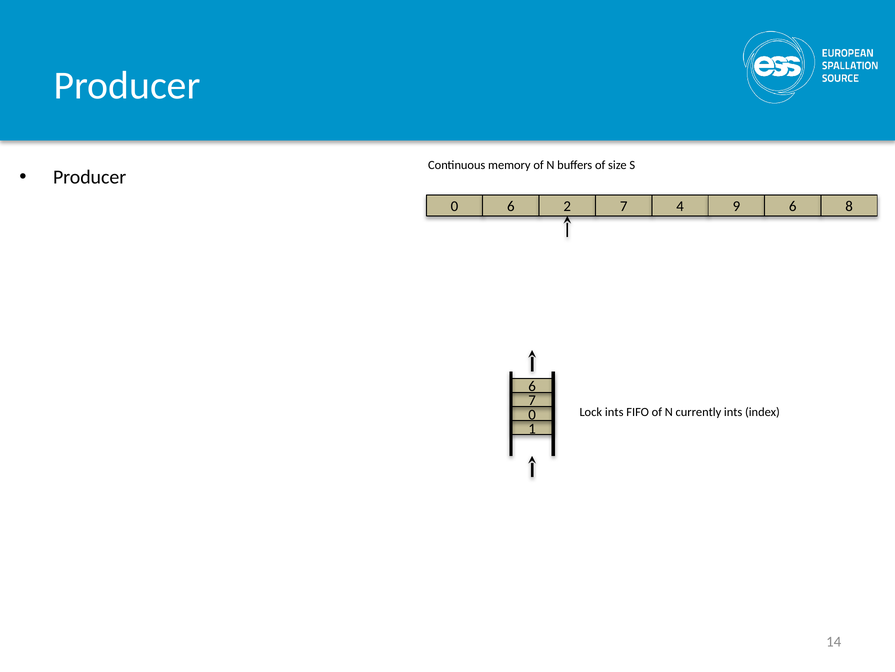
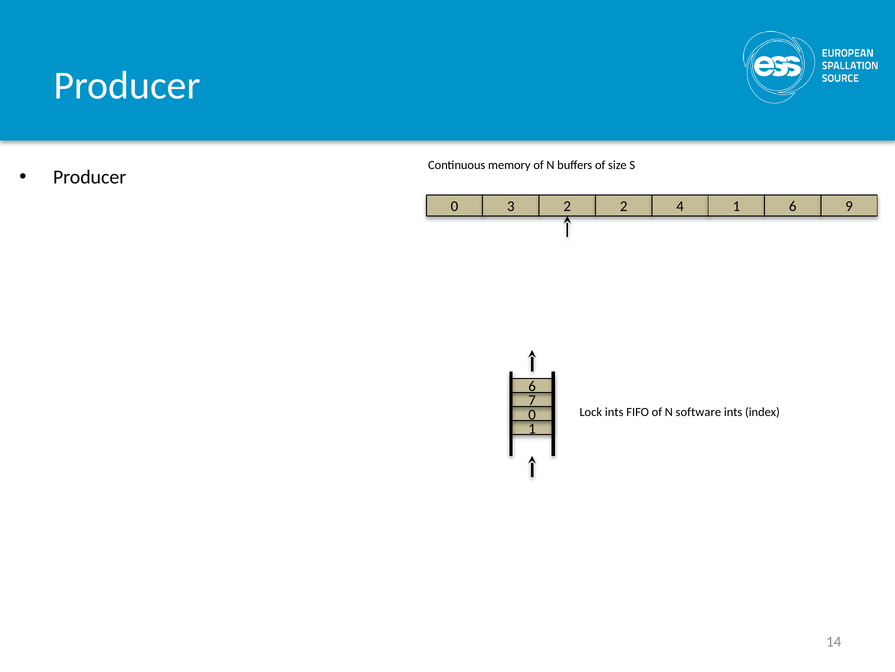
0 6: 6 -> 3 (511, 206)
2 7: 7 -> 2 (624, 206)
4 9: 9 -> 1 (736, 206)
8: 8 -> 9 (849, 206)
currently: currently -> software (698, 412)
